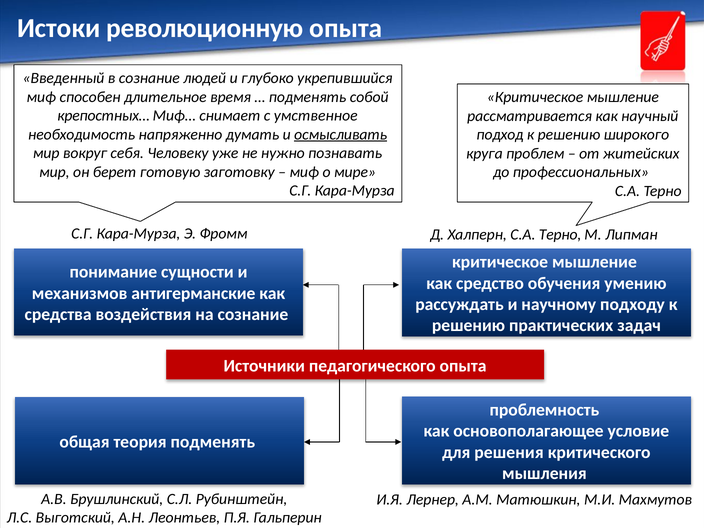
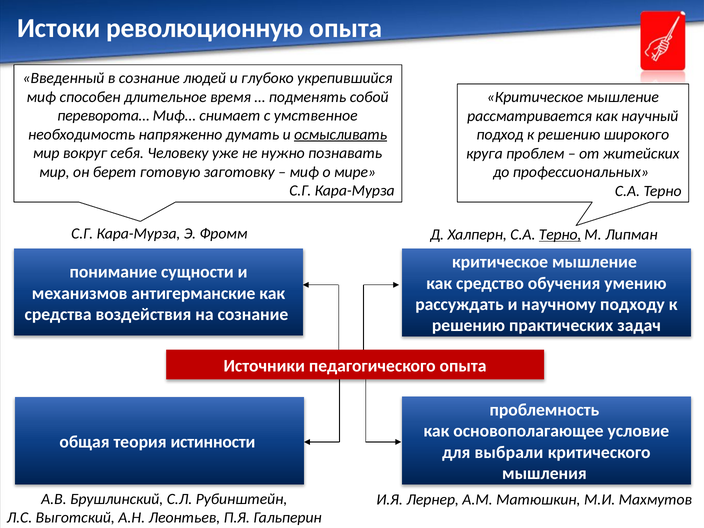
крепостных…: крепостных… -> переворота… (103, 116)
Терно underline: none -> present (560, 235)
теория подменять: подменять -> истинности (213, 442)
решения: решения -> выбрали (509, 452)
